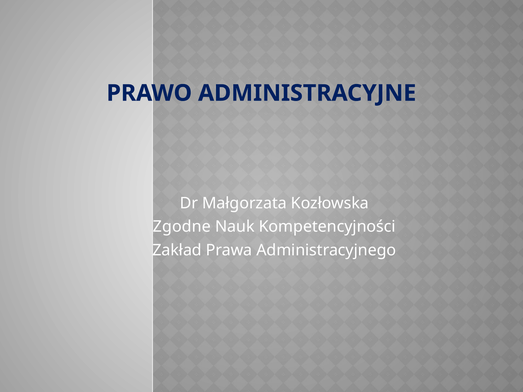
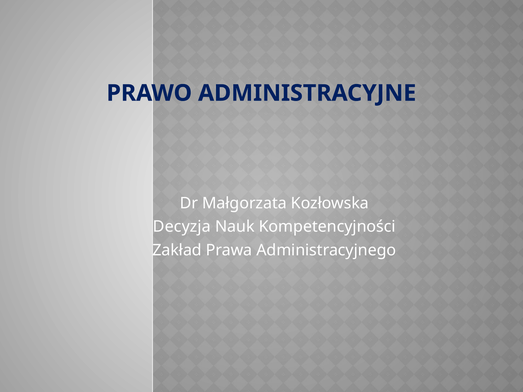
Zgodne: Zgodne -> Decyzja (182, 227)
